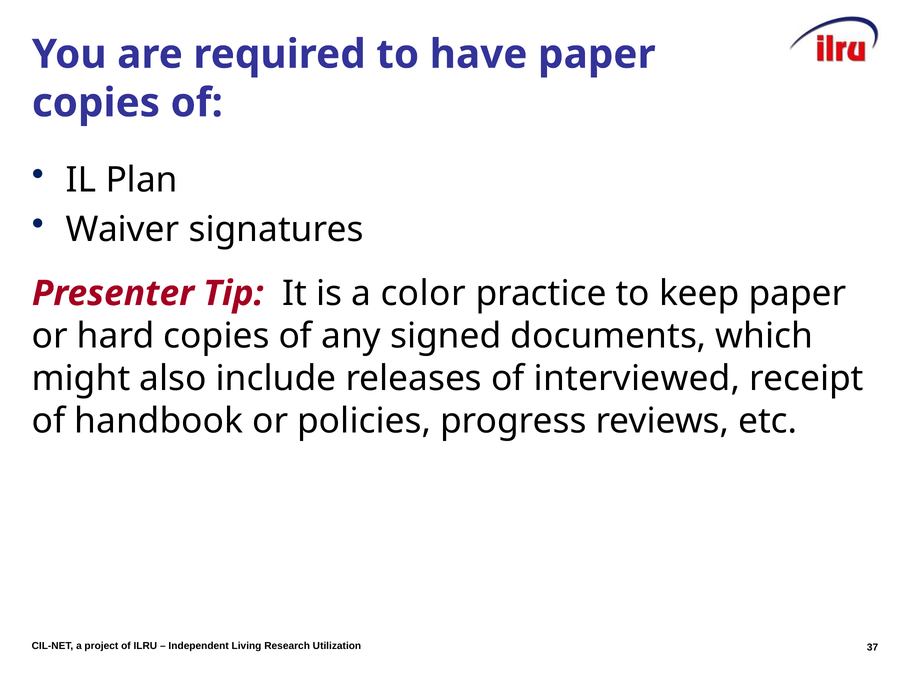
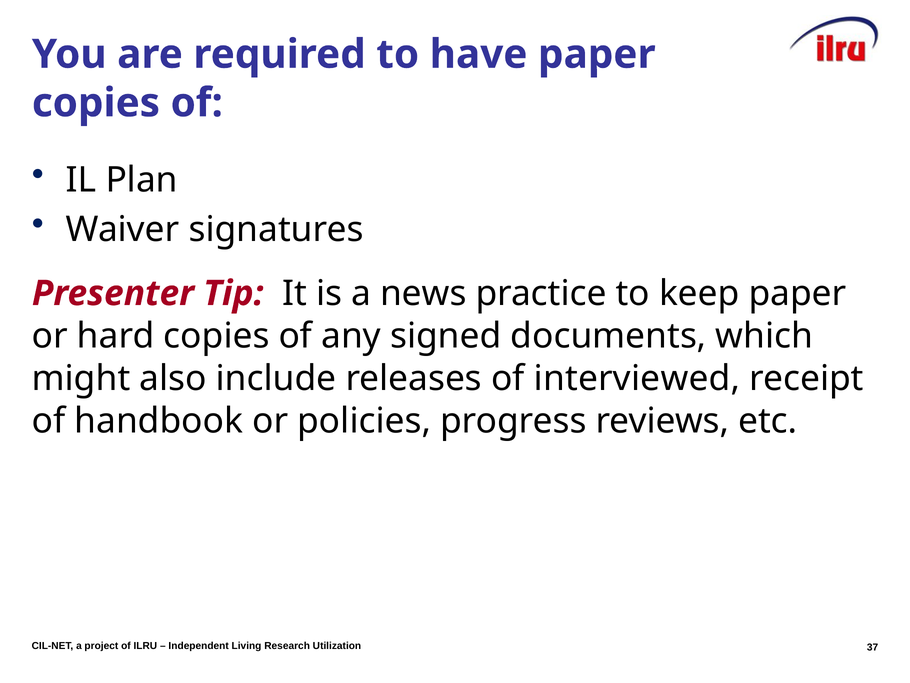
color: color -> news (423, 293)
